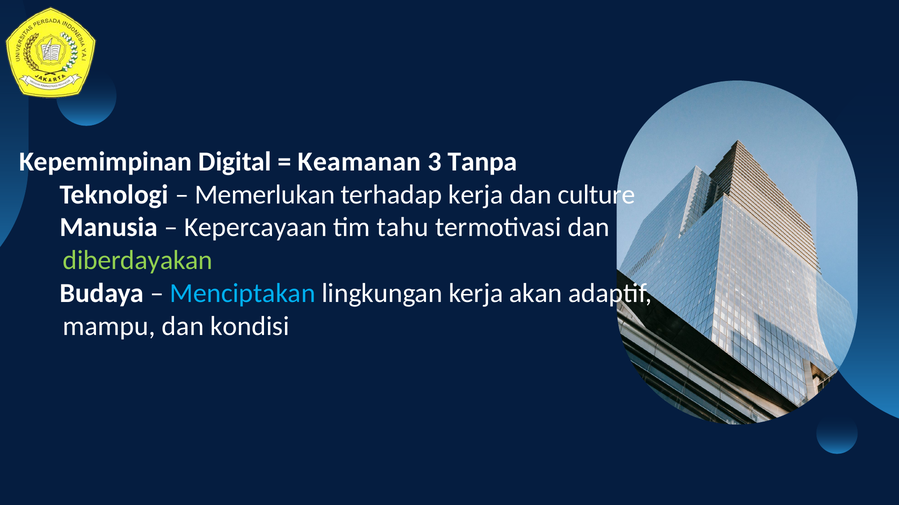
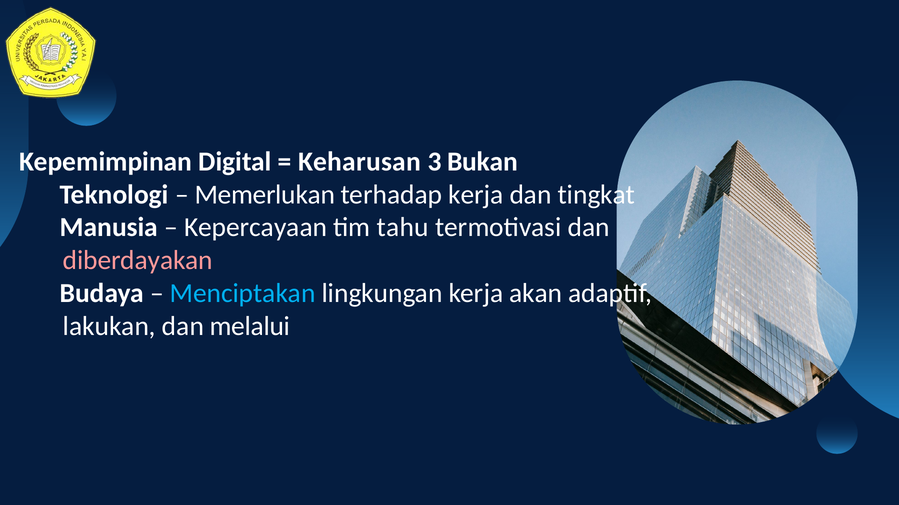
Keamanan: Keamanan -> Keharusan (360, 162)
Tanpa: Tanpa -> Bukan (483, 162)
culture: culture -> tingkat (596, 195)
diberdayakan colour: light green -> pink (138, 261)
mampu: mampu -> lakukan (109, 327)
kondisi: kondisi -> melalui (250, 327)
